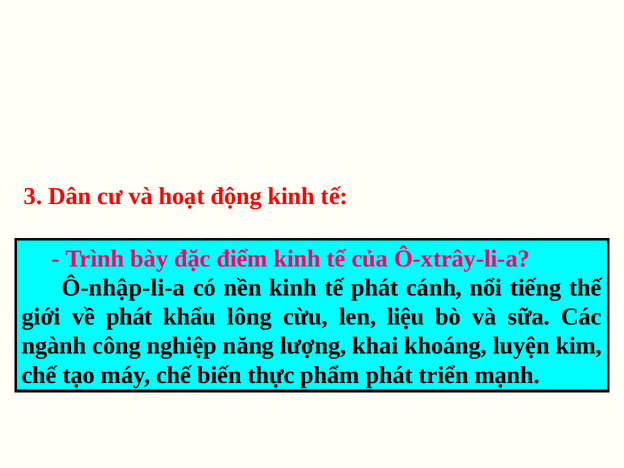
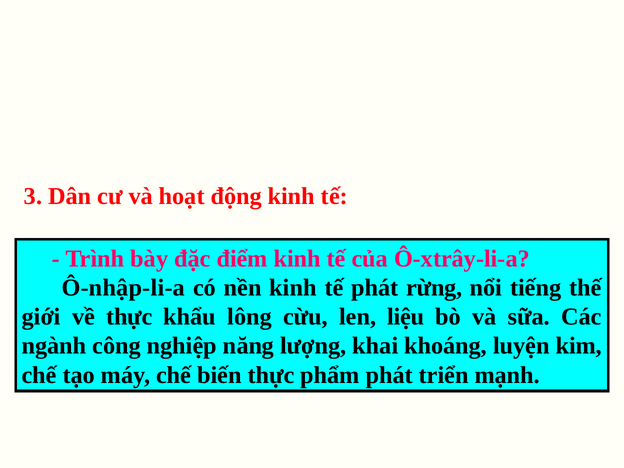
cánh: cánh -> rừng (434, 288)
về phát: phát -> thực (129, 317)
